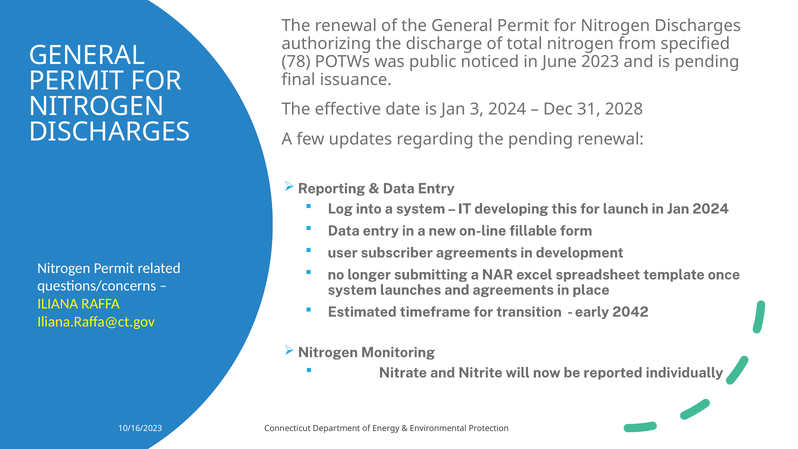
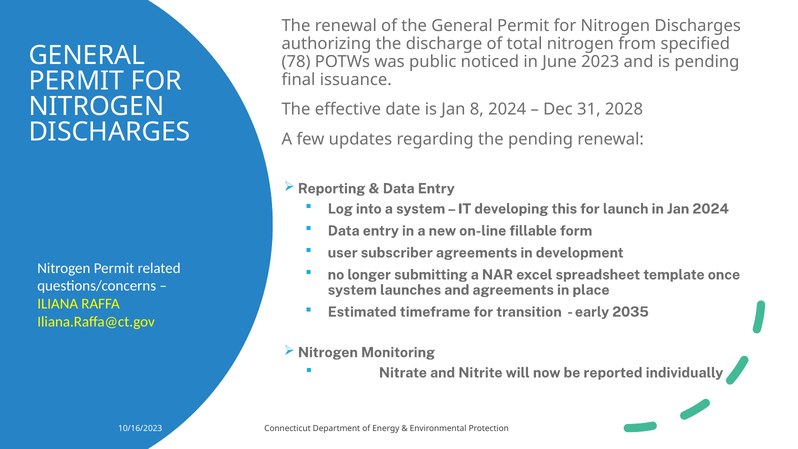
3: 3 -> 8 (477, 109)
2042: 2042 -> 2035 (631, 312)
